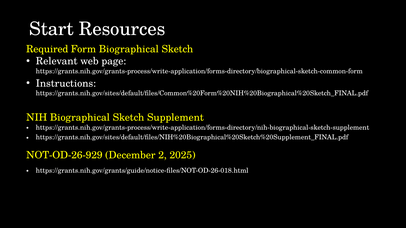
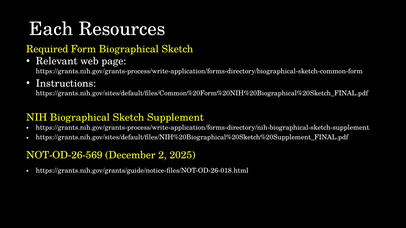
Start: Start -> Each (51, 29)
NOT-OD-26-929: NOT-OD-26-929 -> NOT-OD-26-569 (64, 155)
